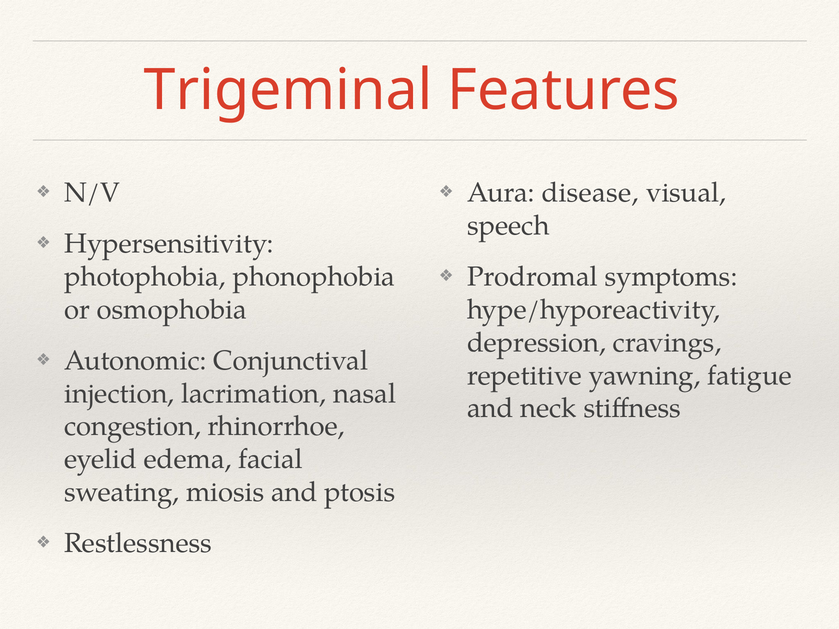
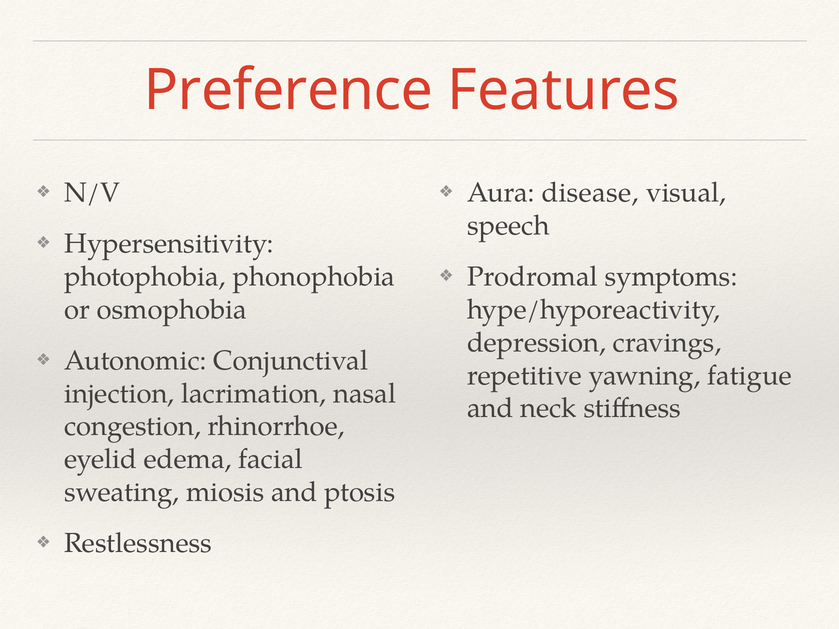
Trigeminal: Trigeminal -> Preference (288, 91)
